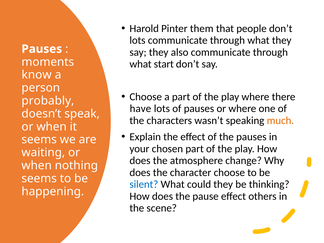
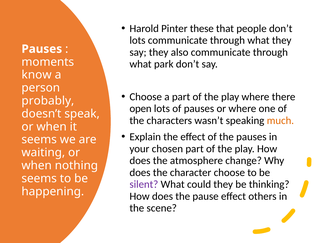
them: them -> these (202, 28)
start: start -> park (164, 64)
have: have -> open (141, 109)
silent colour: blue -> purple (144, 184)
